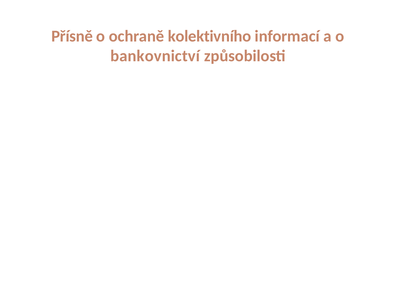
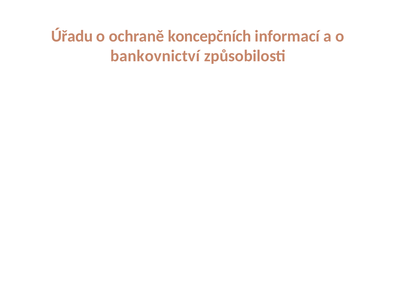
Přísně: Přísně -> Úřadu (72, 36)
kolektivního: kolektivního -> koncepčních (210, 36)
